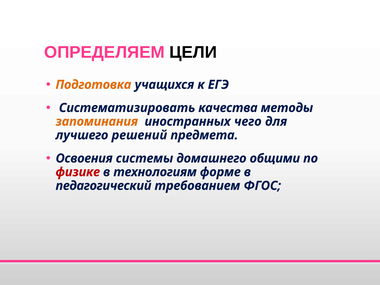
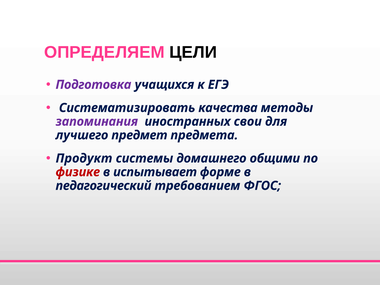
Подготовка colour: orange -> purple (93, 85)
запоминания colour: orange -> purple (97, 122)
чего: чего -> свои (248, 122)
решений: решений -> предмет (139, 135)
Освоения: Освоения -> Продукт (84, 158)
технологиям: технологиям -> испытывает (155, 172)
